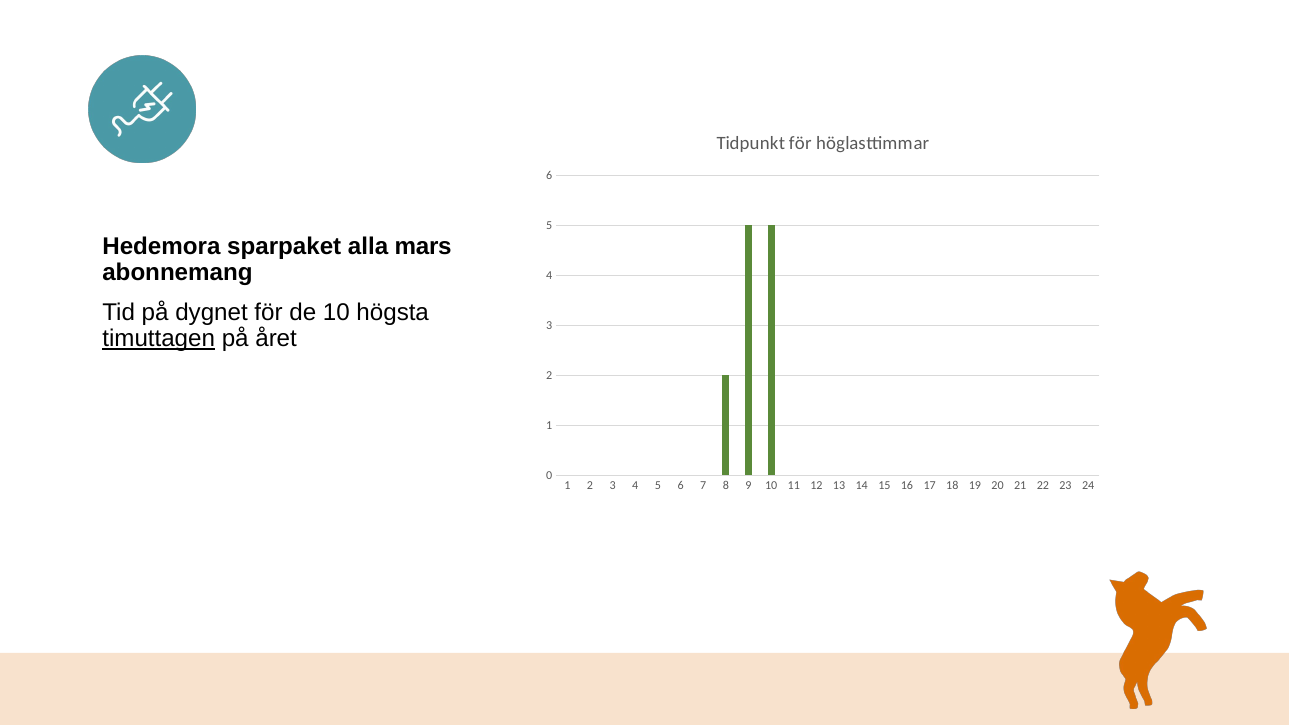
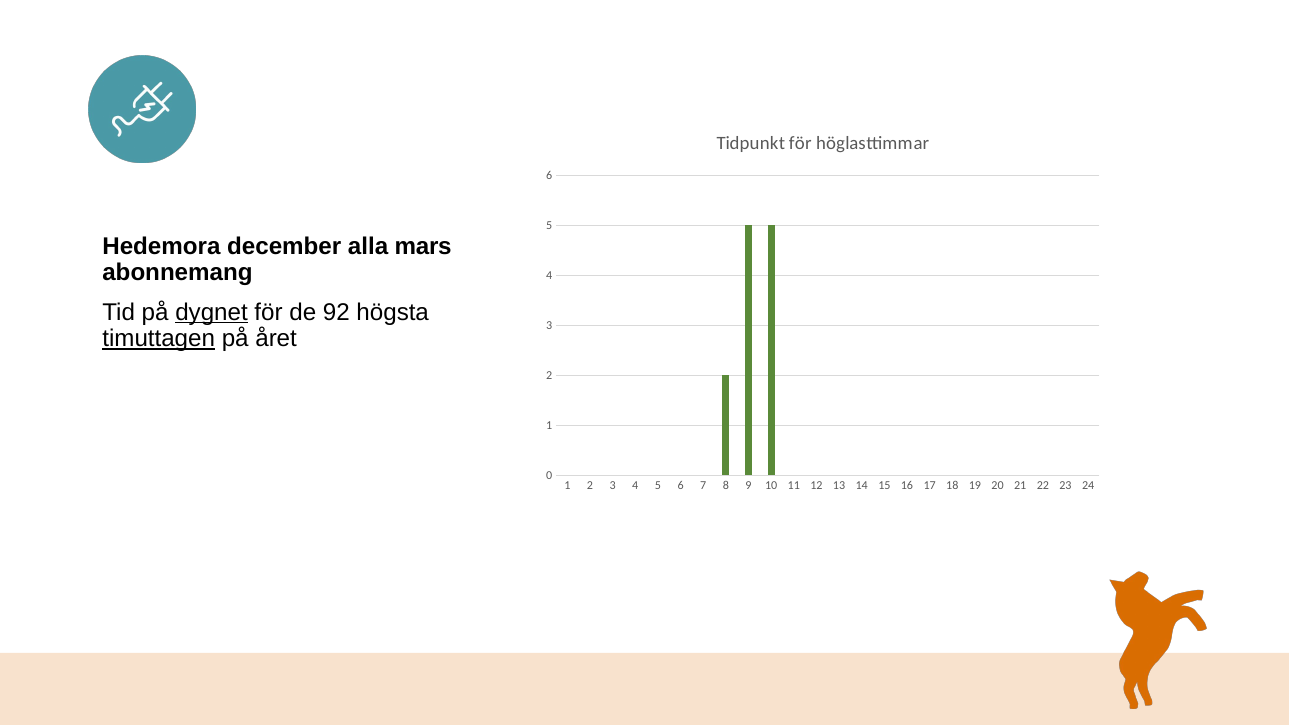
sparpaket: sparpaket -> december (284, 247)
dygnet underline: none -> present (212, 312)
de 10: 10 -> 92 (336, 312)
